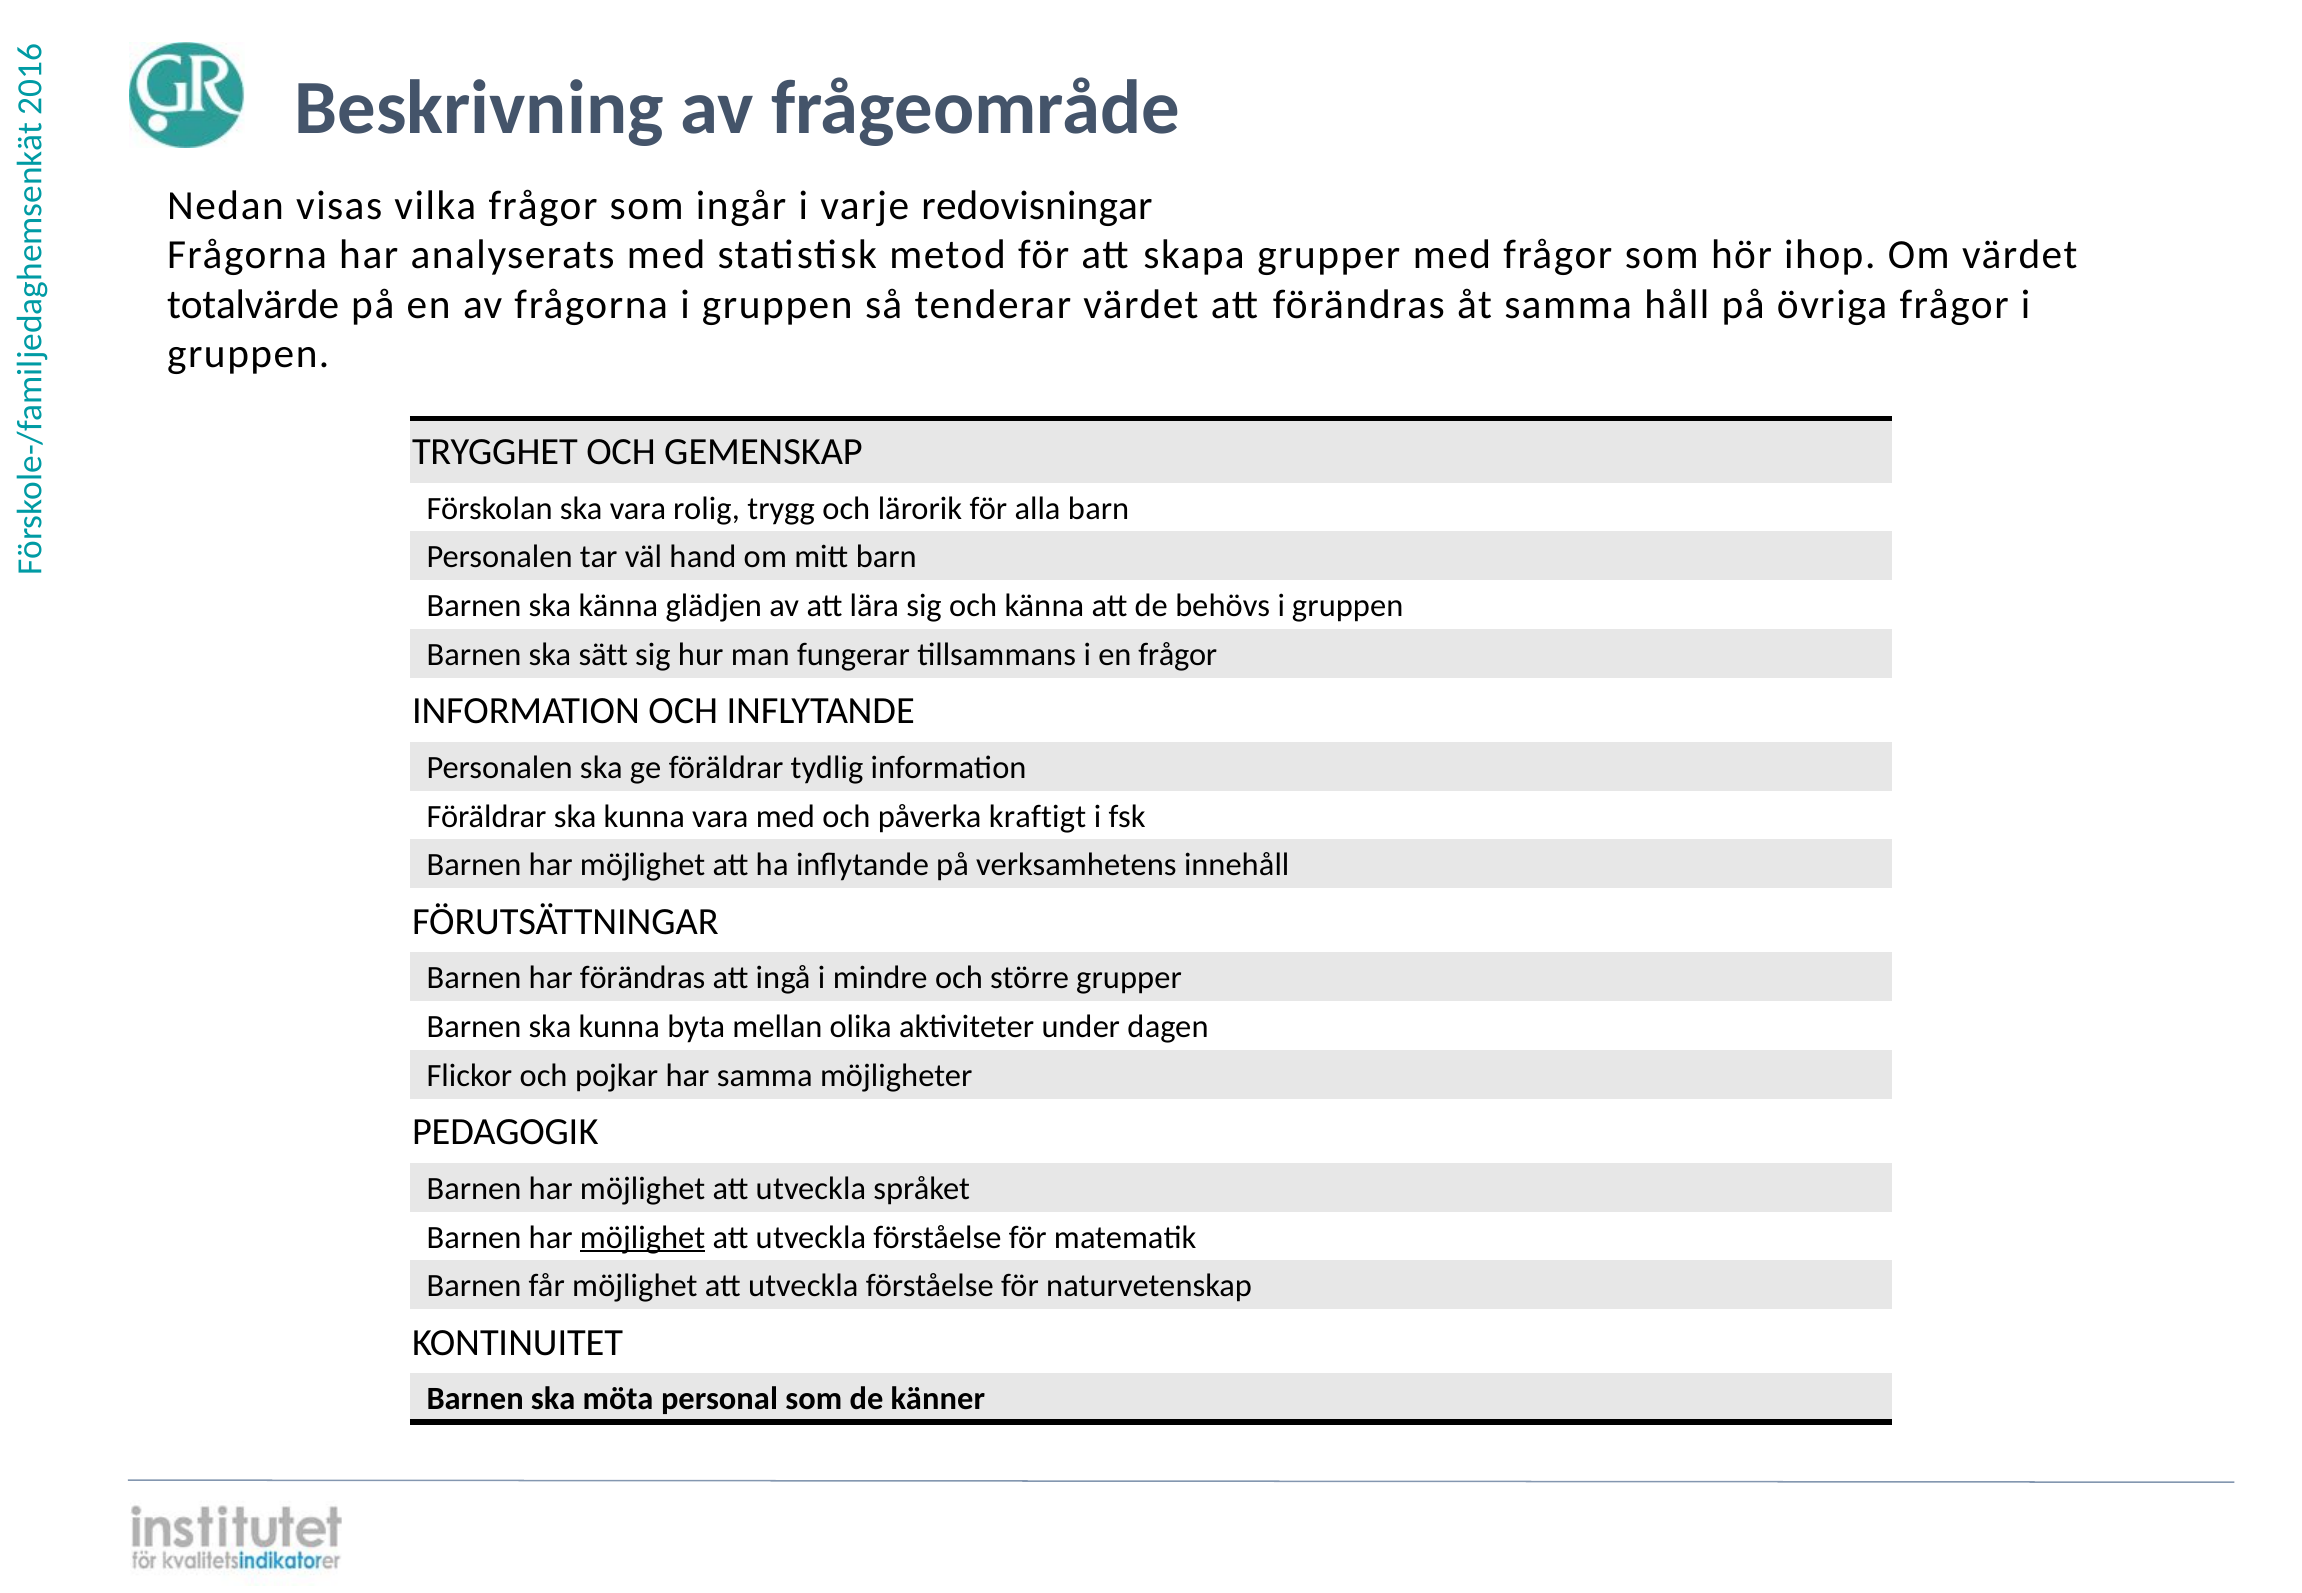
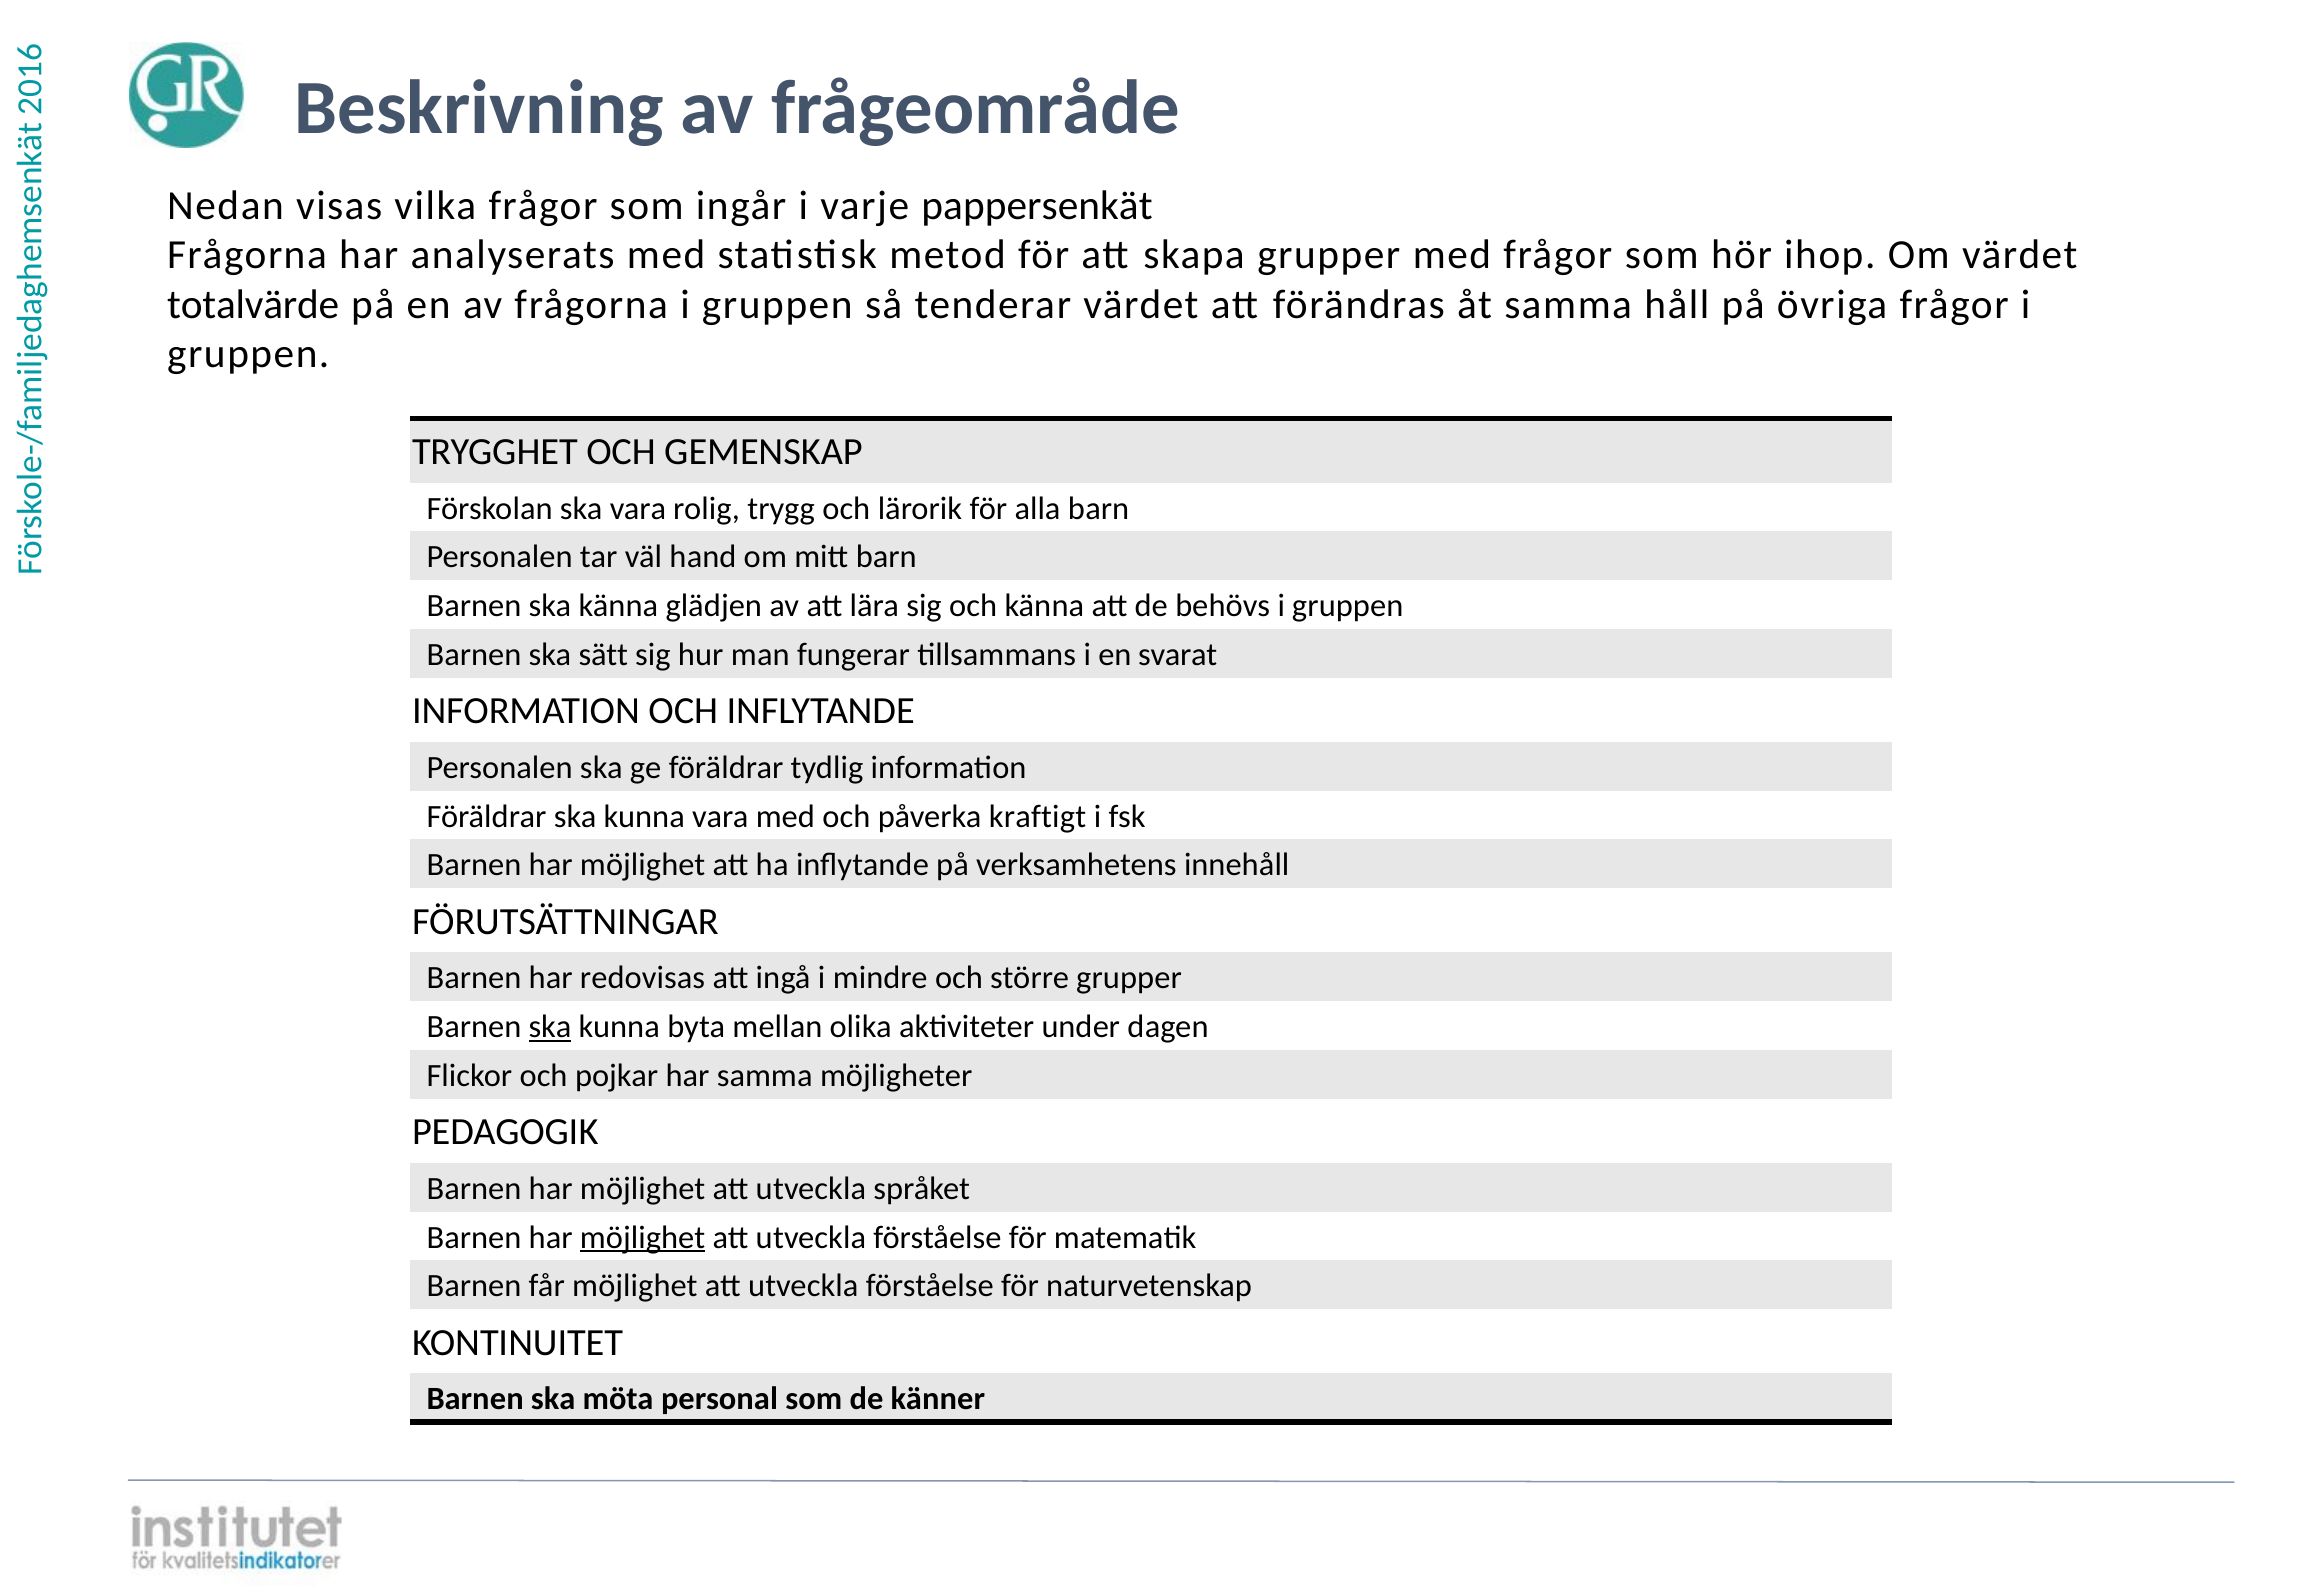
redovisningar: redovisningar -> pappersenkät (1037, 206)
en frågor: frågor -> svarat (1178, 655)
har förändras: förändras -> redovisas (643, 979)
ska underline: none -> present (550, 1027)
